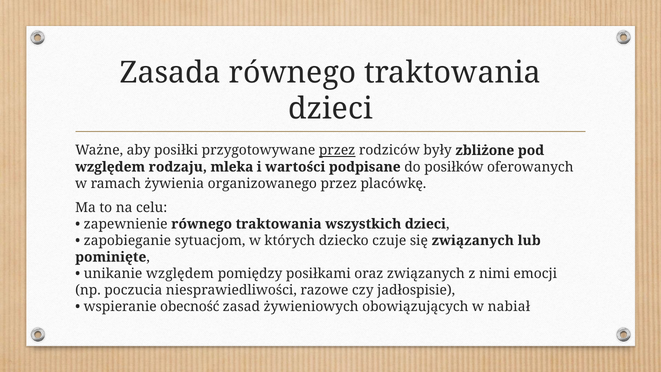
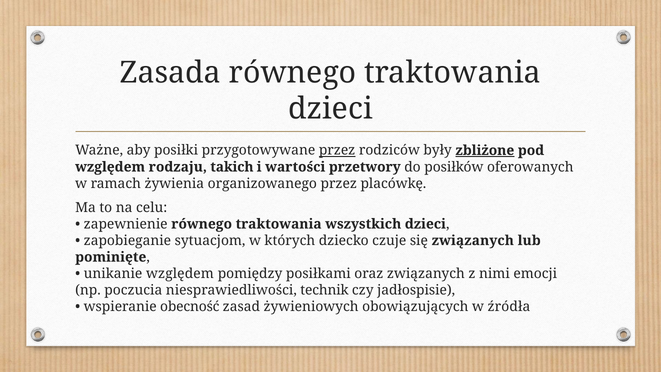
zbliżone underline: none -> present (485, 150)
mleka: mleka -> takich (232, 167)
podpisane: podpisane -> przetwory (365, 167)
razowe: razowe -> technik (324, 290)
nabiał: nabiał -> źródła (509, 307)
